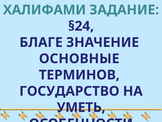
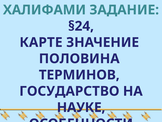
БЛАГЕ: БЛАГЕ -> КАРТЕ (41, 42)
ОСНОВНЫЕ: ОСНОВНЫЕ -> ПОЛОВИНА (79, 58)
УМЕТЬ: УМЕТЬ -> НАУКЕ (81, 107)
